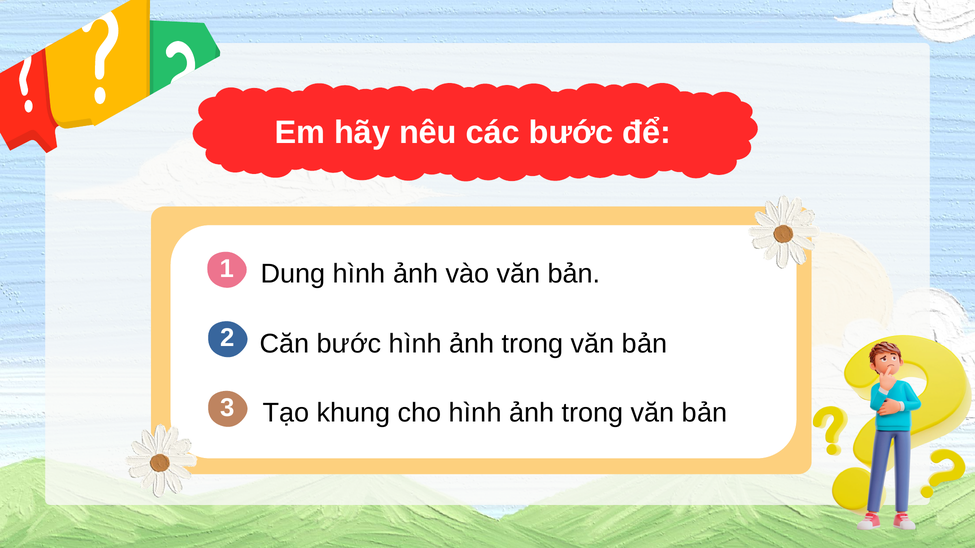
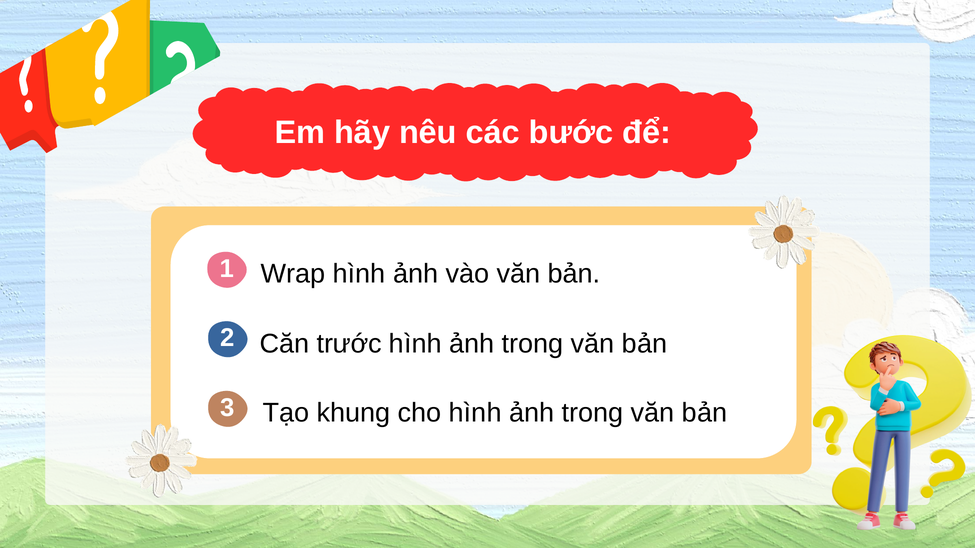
Dung: Dung -> Wrap (293, 274)
Căn bước: bước -> trước (349, 344)
